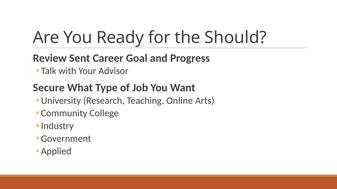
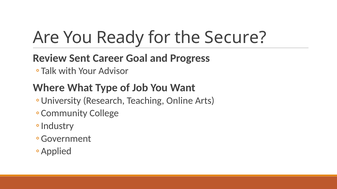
Should: Should -> Secure (235, 38)
Secure: Secure -> Where (49, 88)
